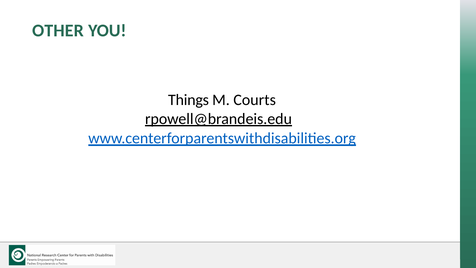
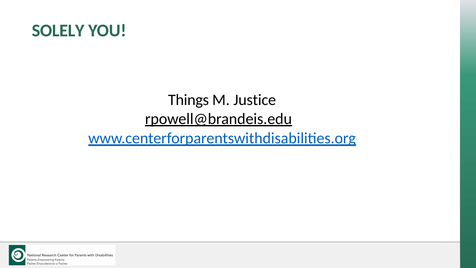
OTHER: OTHER -> SOLELY (58, 31)
Courts: Courts -> Justice (255, 100)
